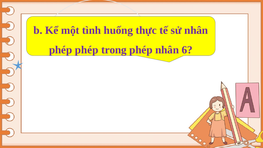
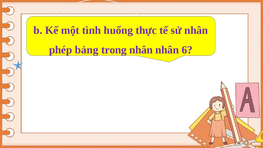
phép phép: phép -> bảng (87, 50)
trong phép: phép -> nhân (141, 50)
